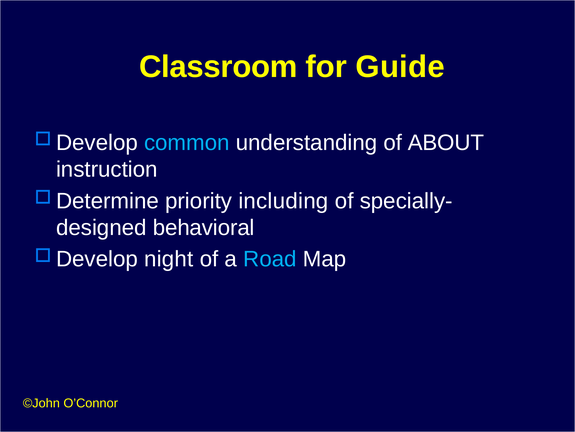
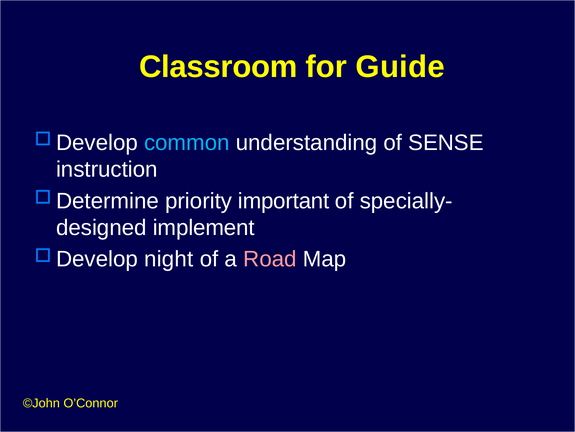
ABOUT: ABOUT -> SENSE (446, 142)
including: including -> important (284, 201)
behavioral: behavioral -> implement (204, 227)
Road colour: light blue -> pink (270, 259)
